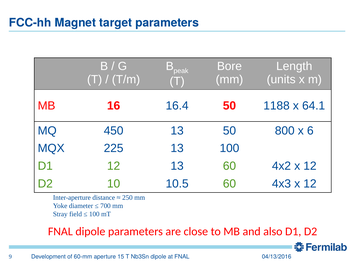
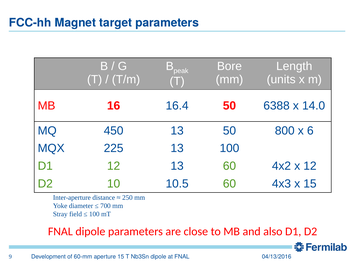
1188: 1188 -> 6388 (277, 106)
64.1: 64.1 -> 14.0 (314, 106)
4x3 x 12: 12 -> 15 (310, 183)
